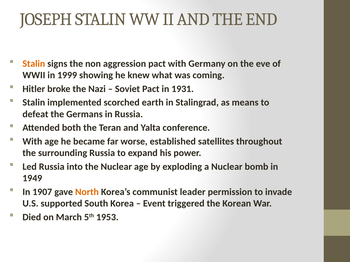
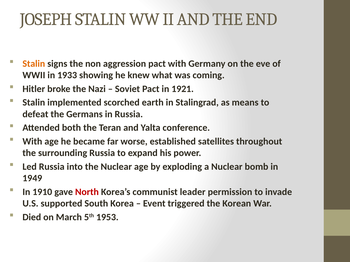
1999: 1999 -> 1933 (67, 75)
1931: 1931 -> 1921 (183, 89)
1907: 1907 -> 1910 (42, 192)
North colour: orange -> red (87, 192)
